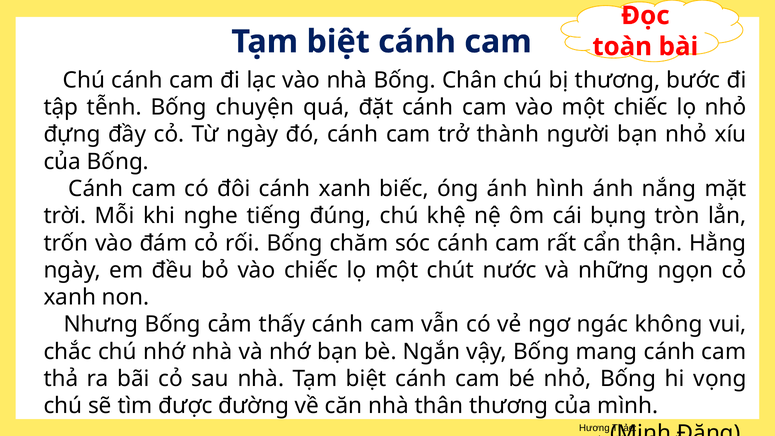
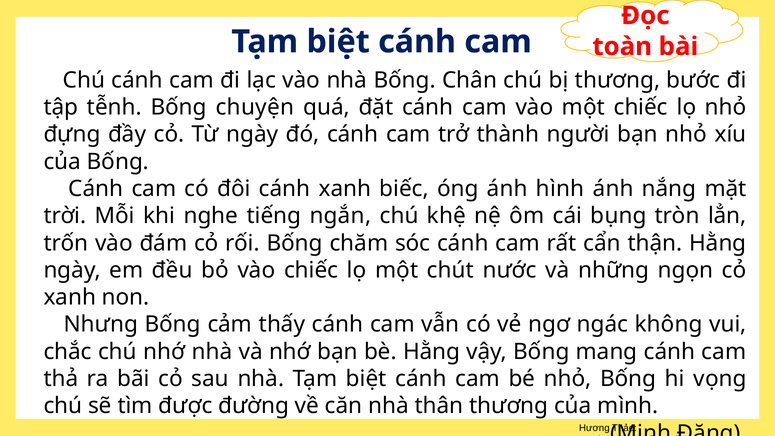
đúng: đúng -> ngắn (340, 216)
bè Ngắn: Ngắn -> Hằng (431, 352)
